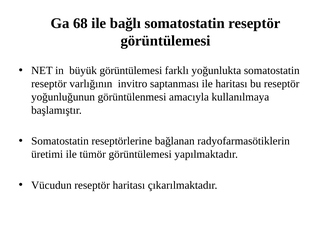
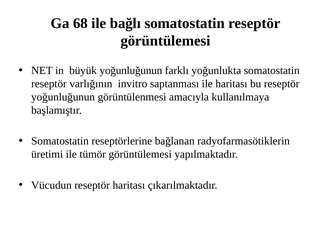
büyük görüntülemesi: görüntülemesi -> yoğunluğunun (131, 71)
